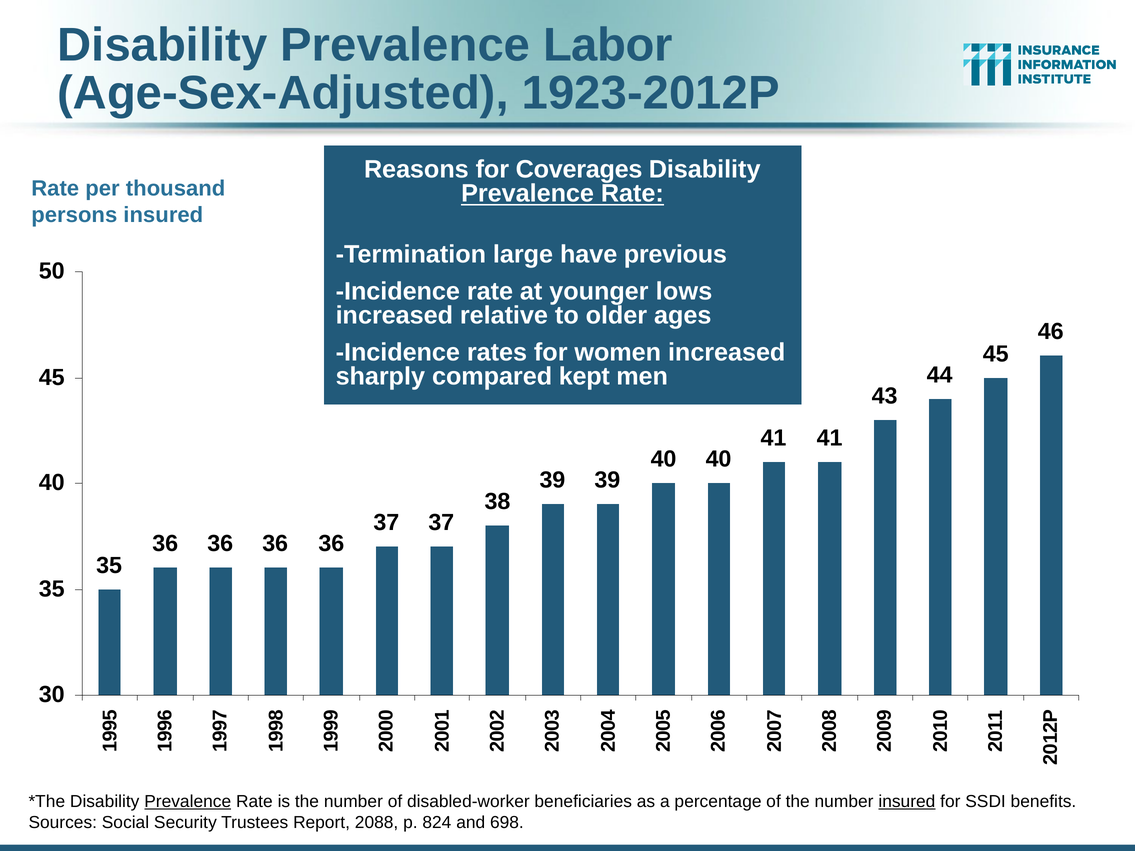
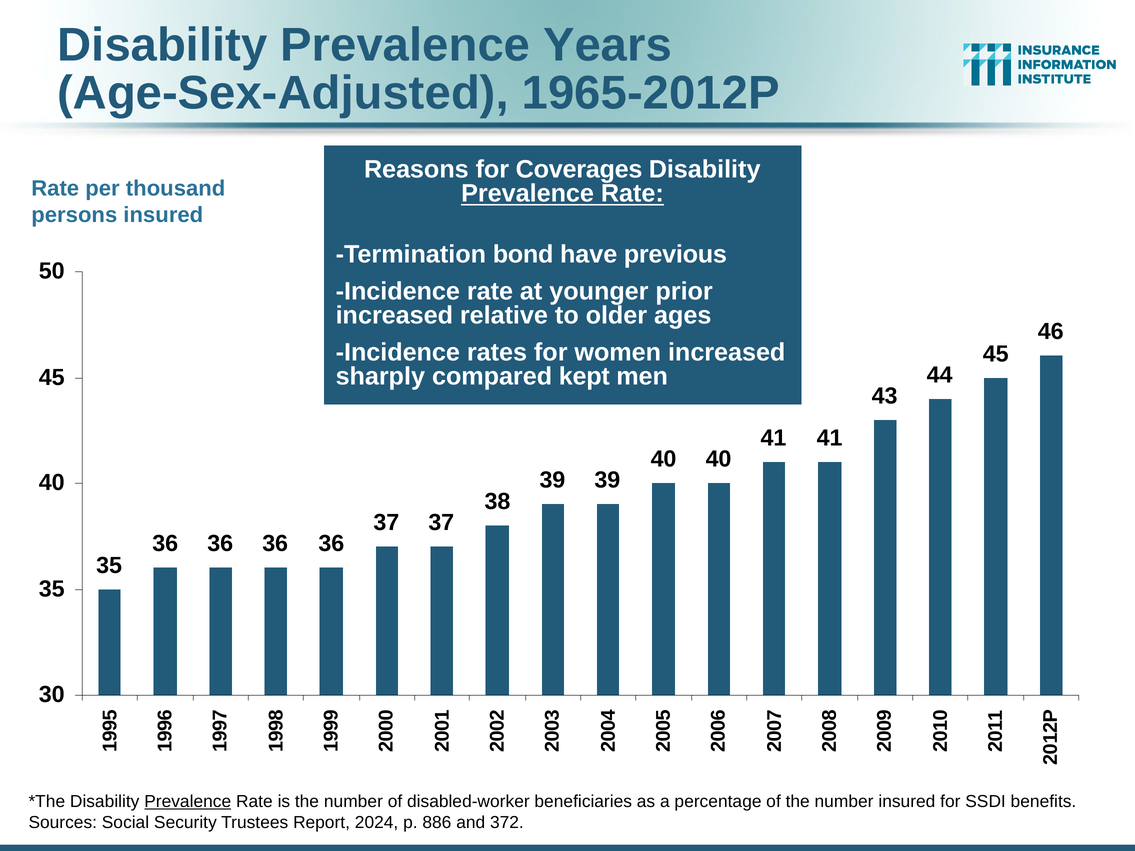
Labor: Labor -> Years (608, 45)
1923-2012P: 1923-2012P -> 1965-2012P (651, 93)
large: large -> bond (523, 255)
lows: lows -> prior (684, 291)
insured underline: present -> none (907, 802)
2088: 2088 -> 2024 (377, 823)
824: 824 -> 886 (437, 823)
698: 698 -> 372 (507, 823)
